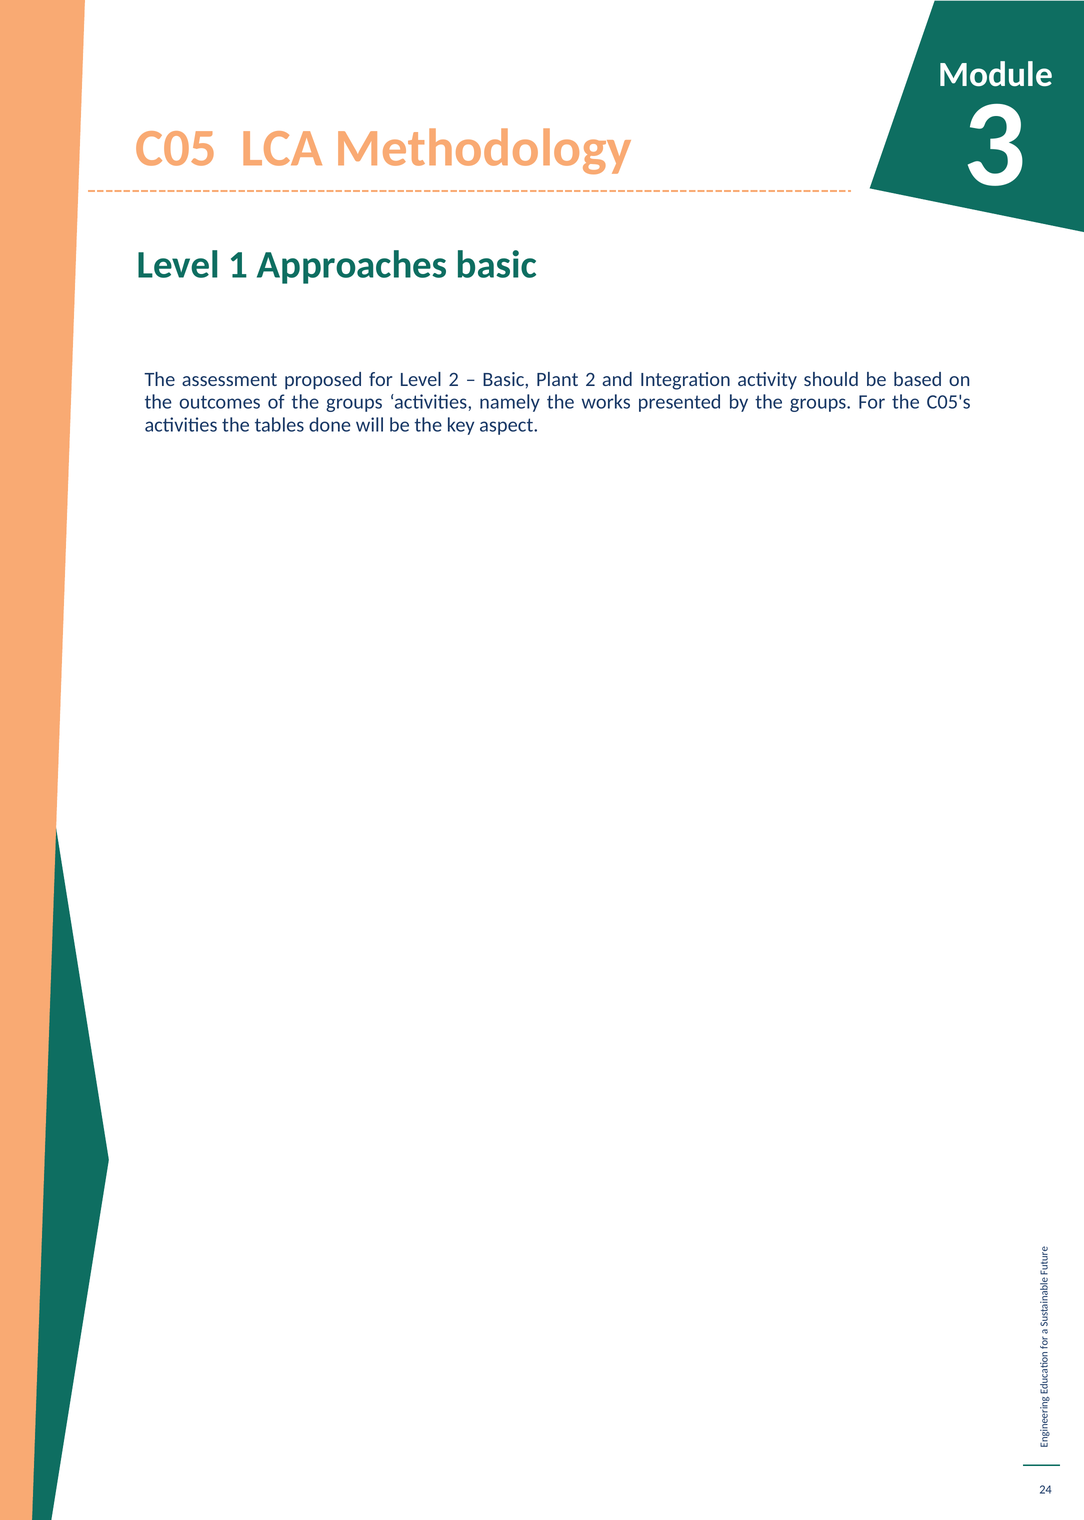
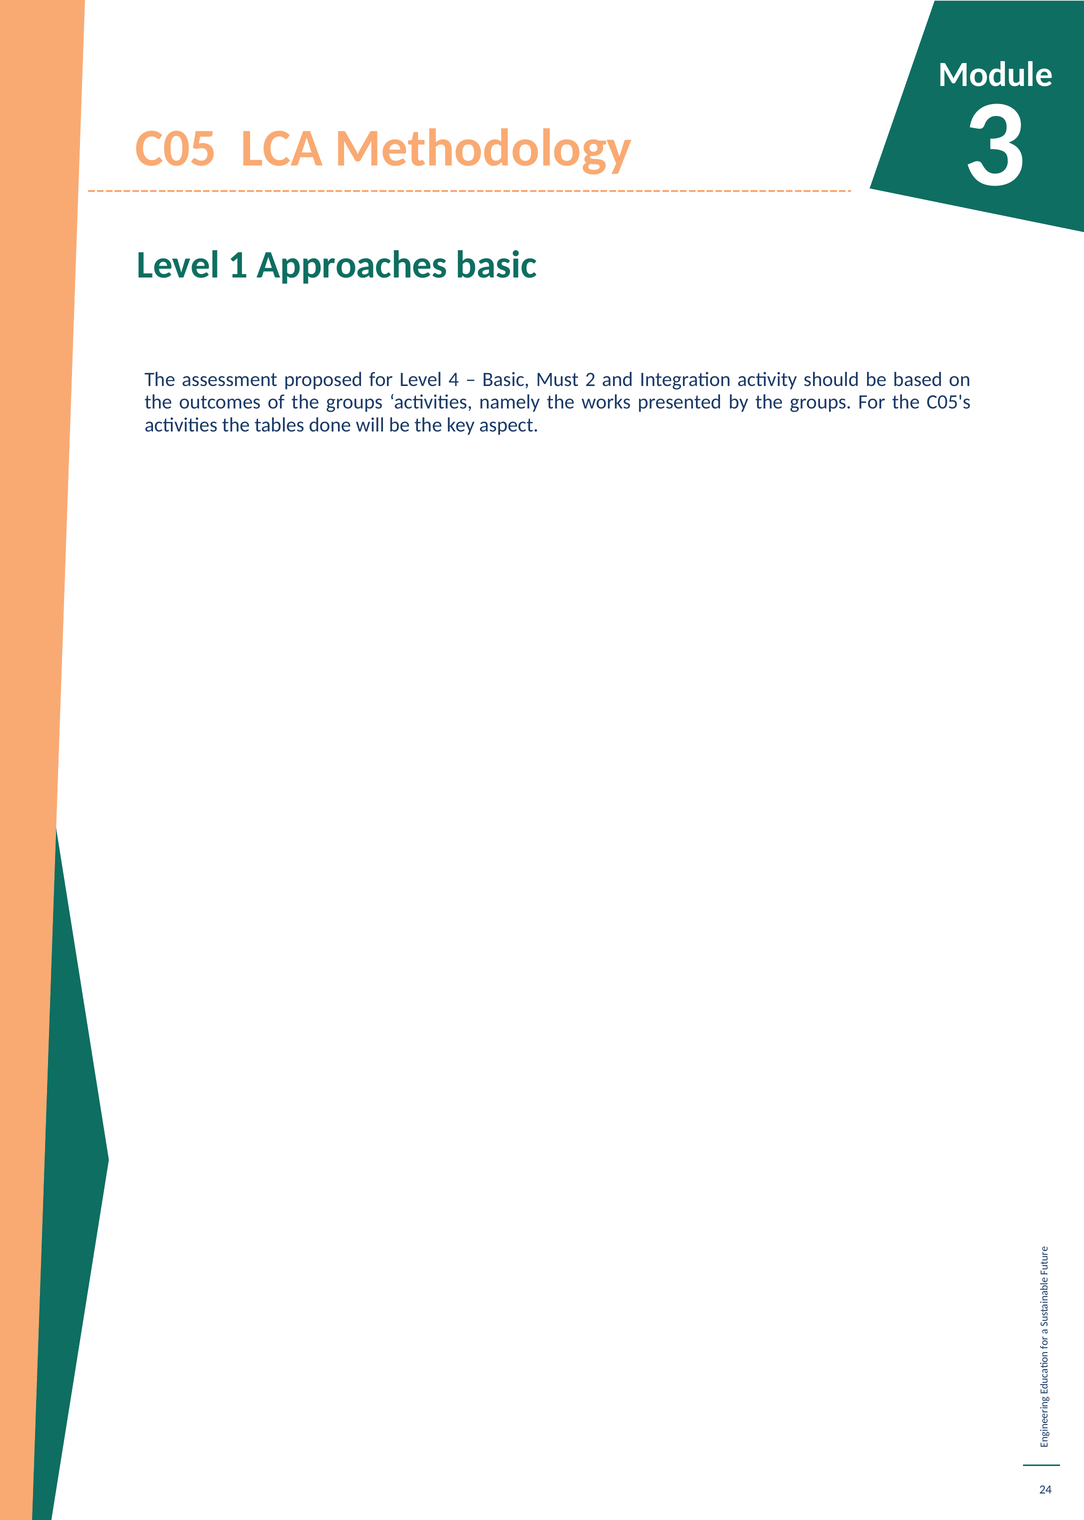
Level 2: 2 -> 4 (454, 380)
Plant: Plant -> Must (557, 380)
